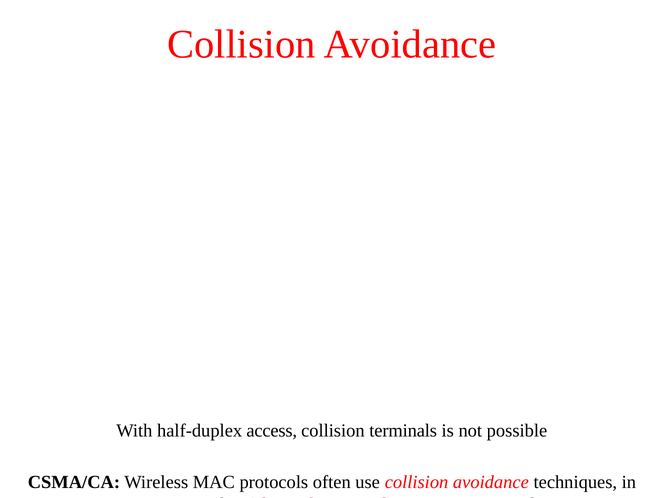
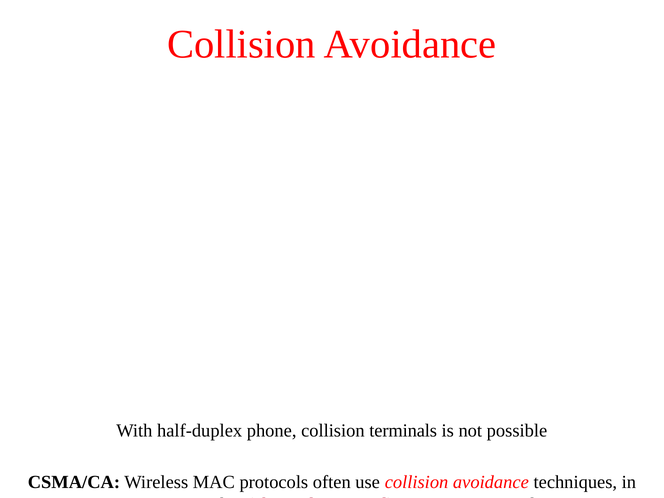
access: access -> phone (272, 431)
